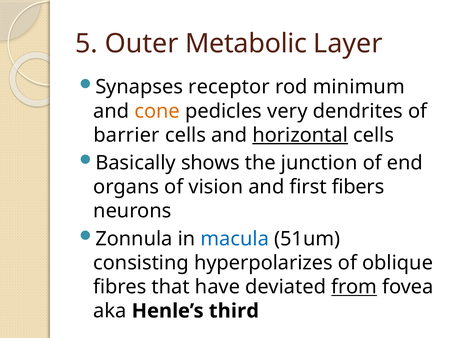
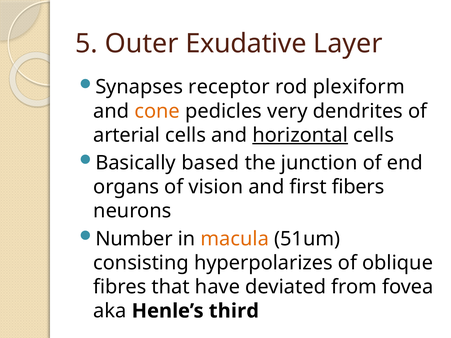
Metabolic: Metabolic -> Exudative (246, 44)
minimum: minimum -> plexiform (359, 87)
barrier: barrier -> arterial (127, 135)
shows: shows -> based (210, 163)
Zonnula: Zonnula -> Number (134, 239)
macula colour: blue -> orange (235, 239)
from underline: present -> none (354, 287)
